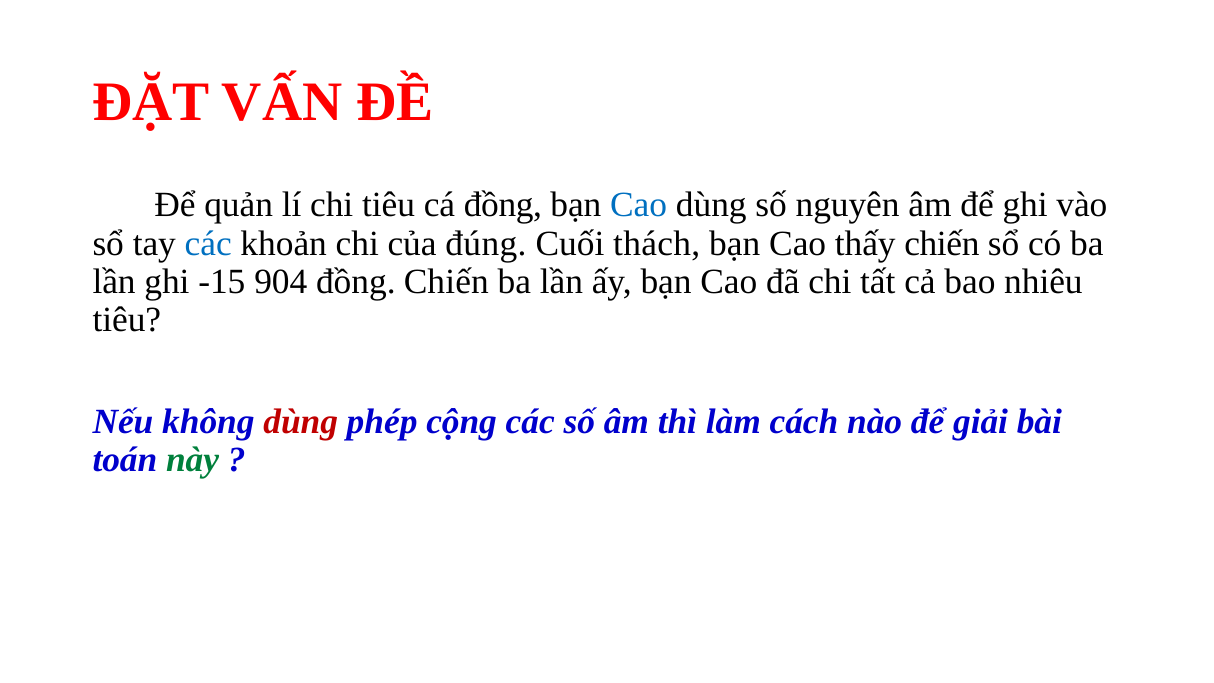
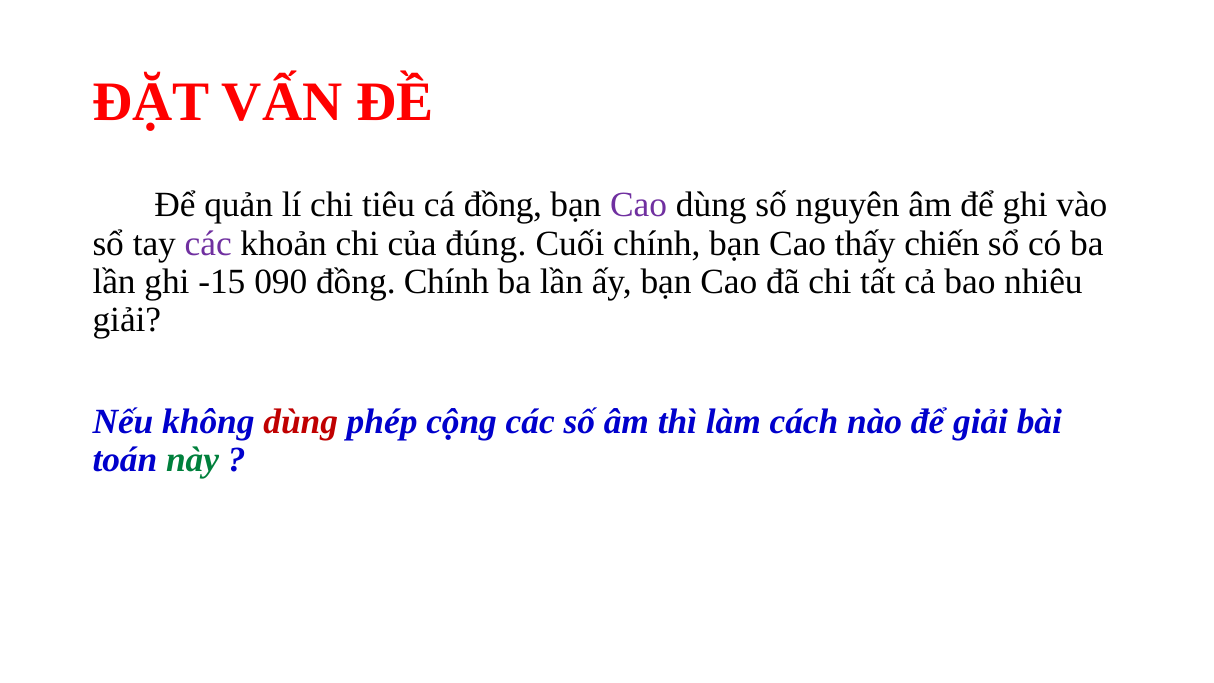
Cao colour: blue -> purple (639, 205)
các colour: blue -> purple (208, 244)
Cuối thách: thách -> chính (657, 244)
904: 904 -> 090 (281, 282)
đồng Chiến: Chiến -> Chính (446, 282)
tiêu: tiêu -> giải (127, 320)
